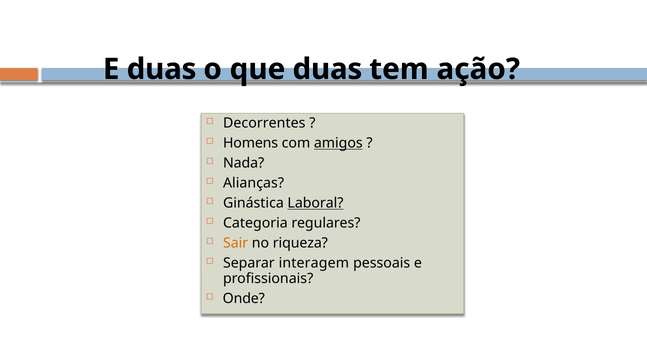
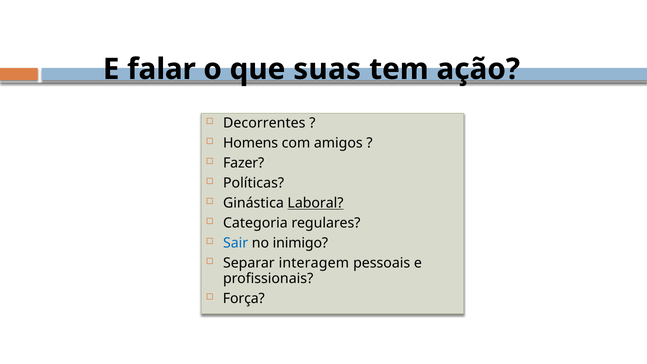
E duas: duas -> falar (161, 69)
que duas: duas -> suas (327, 69)
amigos underline: present -> none (338, 143)
Nada: Nada -> Fazer (244, 163)
Alianças: Alianças -> Políticas (254, 183)
Sair colour: orange -> blue (236, 243)
riqueza: riqueza -> inimigo (300, 243)
Onde: Onde -> Força (244, 298)
